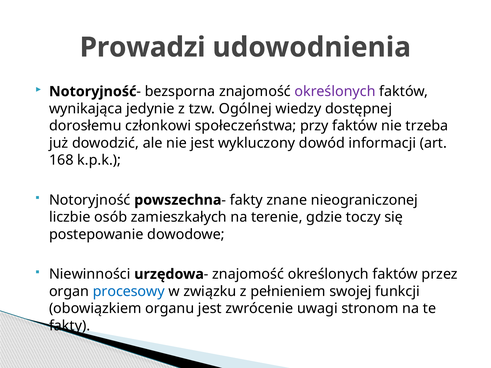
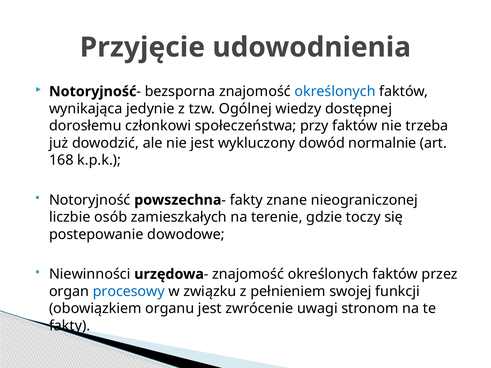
Prowadzi: Prowadzi -> Przyjęcie (142, 47)
określonych colour: purple -> blue (335, 92)
informacji: informacji -> normalnie (382, 143)
